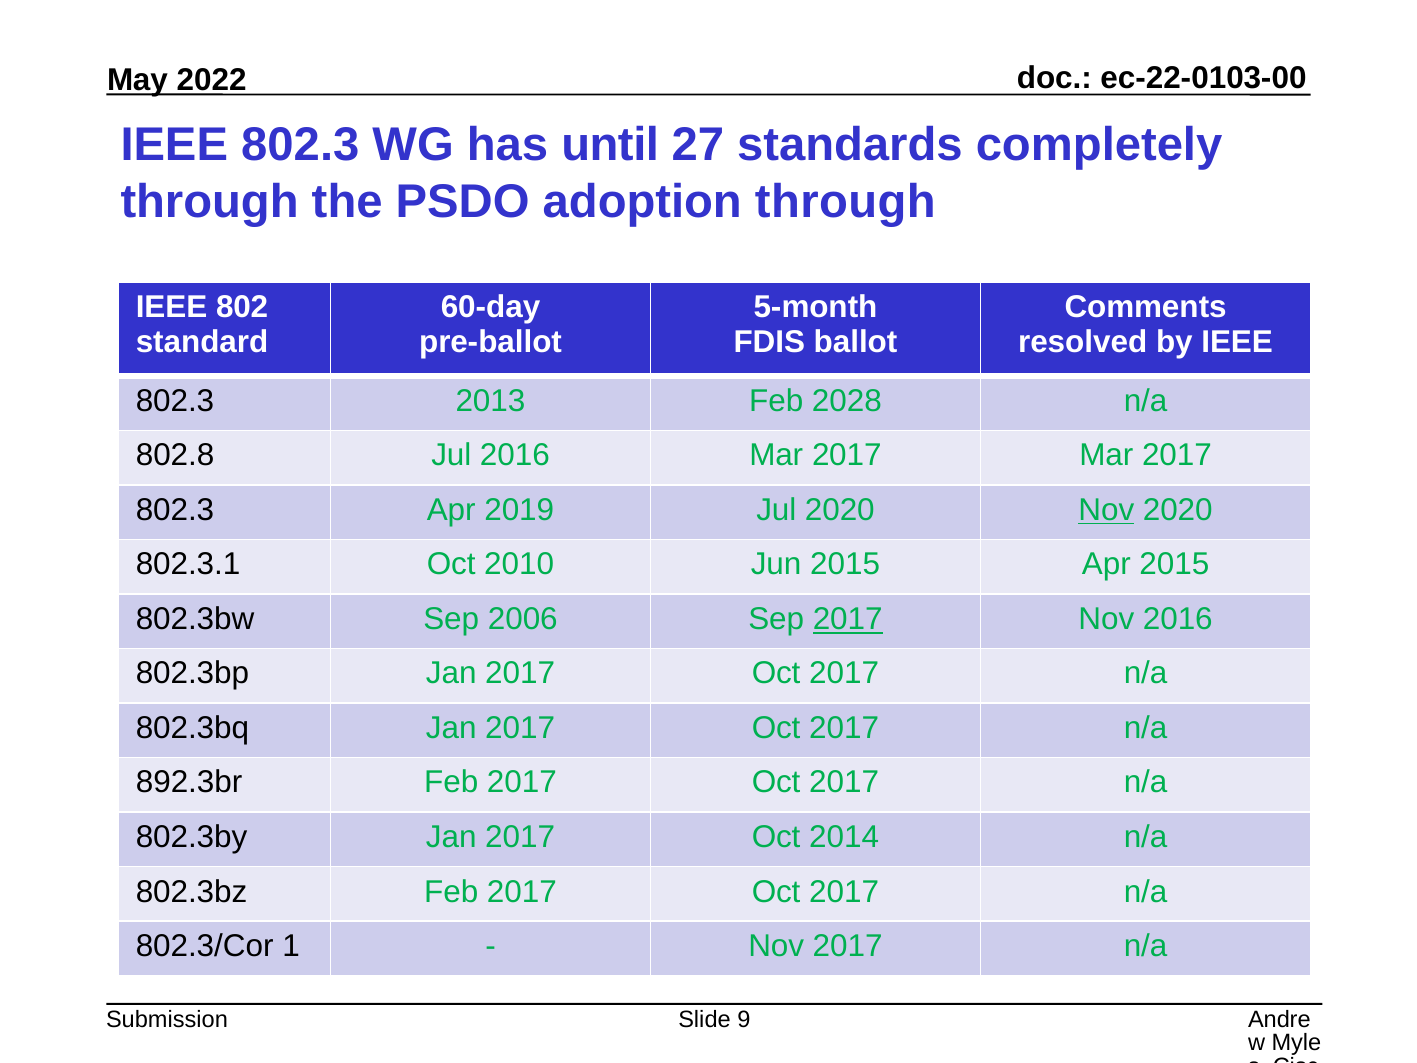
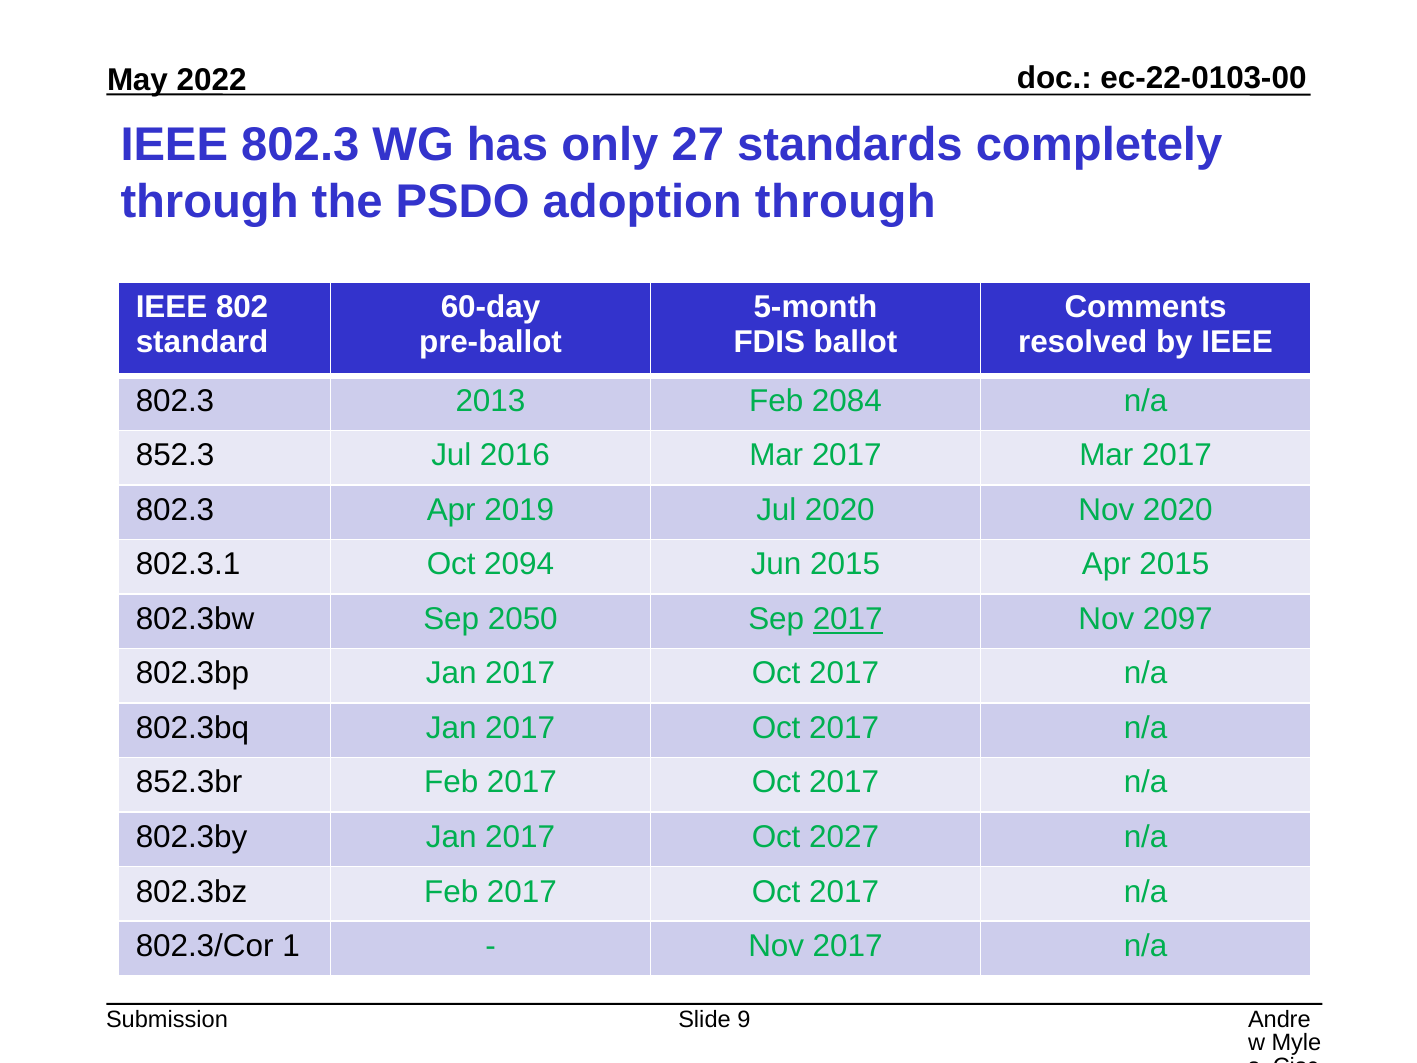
until: until -> only (610, 145)
2028: 2028 -> 2084 (847, 401)
802.8: 802.8 -> 852.3 (175, 455)
Nov underline: present -> none (1106, 510)
2010: 2010 -> 2094 (519, 564)
2006: 2006 -> 2050 (523, 619)
Nov 2016: 2016 -> 2097 (1178, 619)
892.3br: 892.3br -> 852.3br (189, 782)
2014: 2014 -> 2027 (844, 837)
